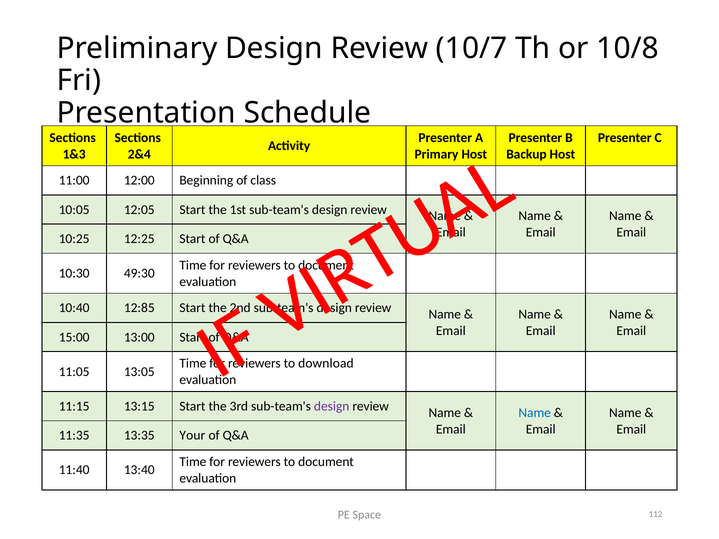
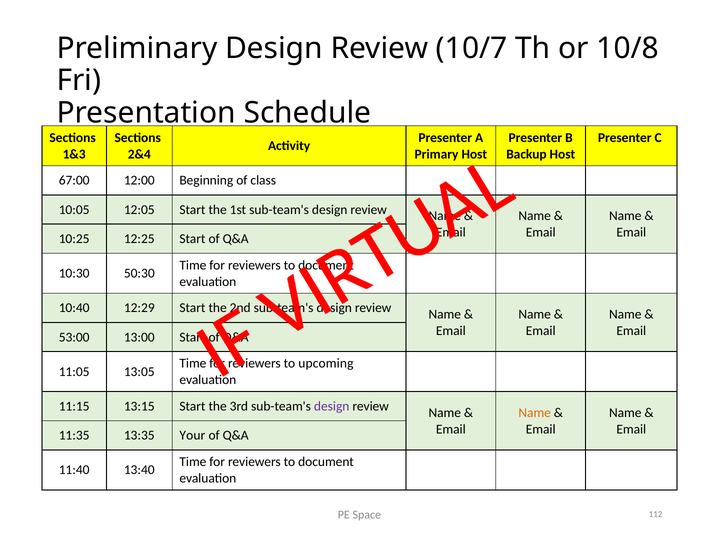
11:00: 11:00 -> 67:00 (74, 181)
49:30: 49:30 -> 50:30 (139, 274)
12:85: 12:85 -> 12:29 (139, 308)
15:00: 15:00 -> 53:00 (74, 337)
download: download -> upcoming (326, 364)
Name colour: blue -> orange (535, 413)
